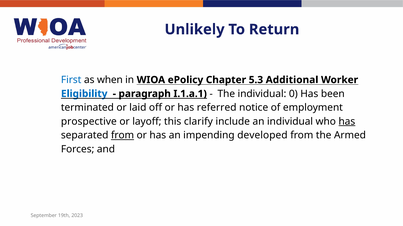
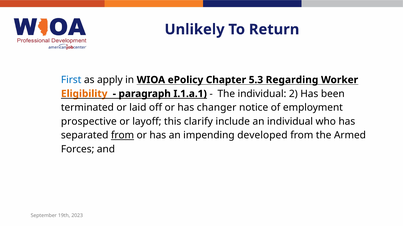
when: when -> apply (110, 80)
Additional: Additional -> Regarding (292, 80)
Eligibility colour: blue -> orange (84, 94)
0: 0 -> 2 (293, 94)
referred: referred -> changer (217, 108)
has underline: present -> none (347, 122)
